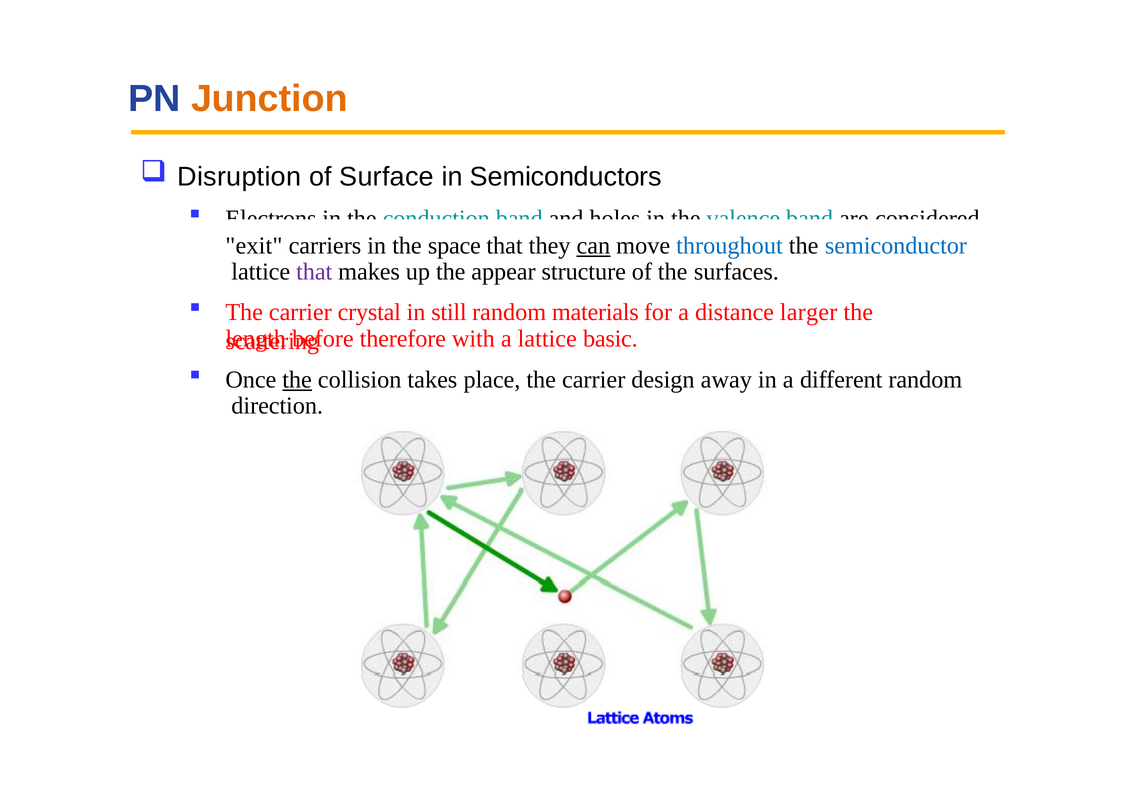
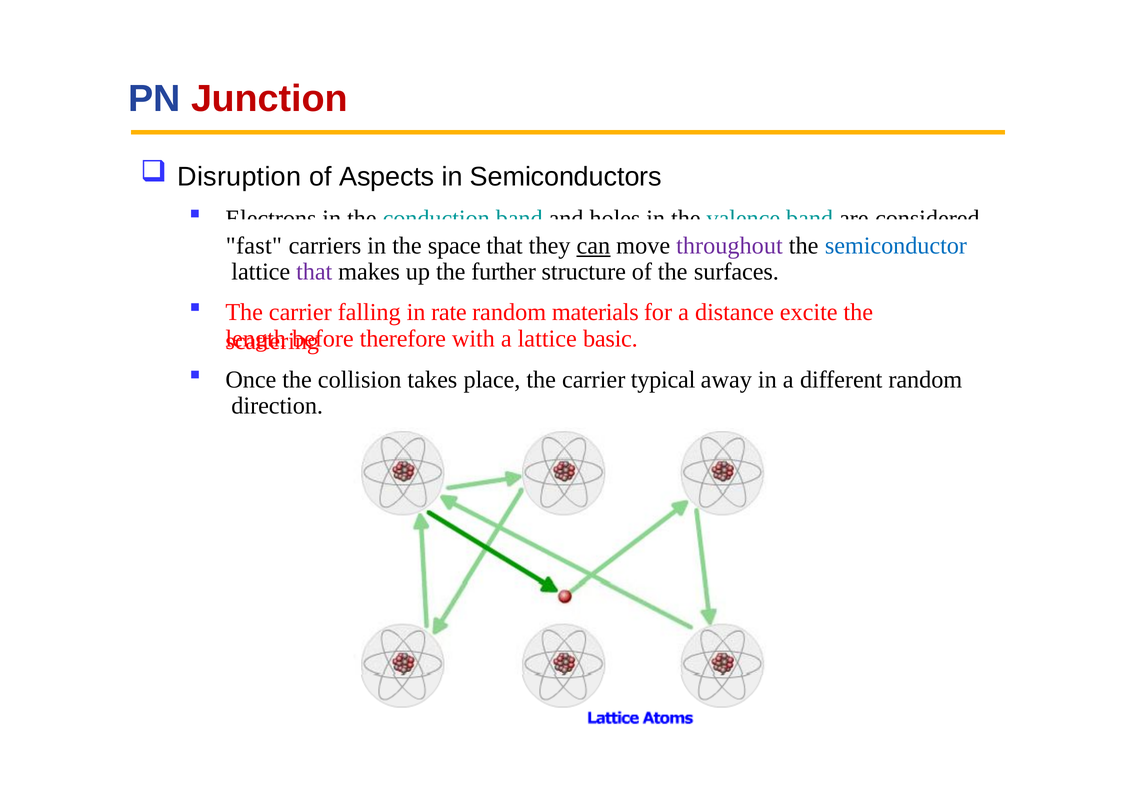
Junction colour: orange -> red (269, 99)
Surface: Surface -> Aspects (387, 176)
exit: exit -> fast (254, 245)
throughout colour: blue -> purple (729, 245)
appear: appear -> further (504, 272)
crystal: crystal -> falling (369, 312)
still: still -> rate (449, 312)
larger: larger -> excite (809, 312)
the underline: present -> none (297, 379)
design: design -> typical (663, 379)
